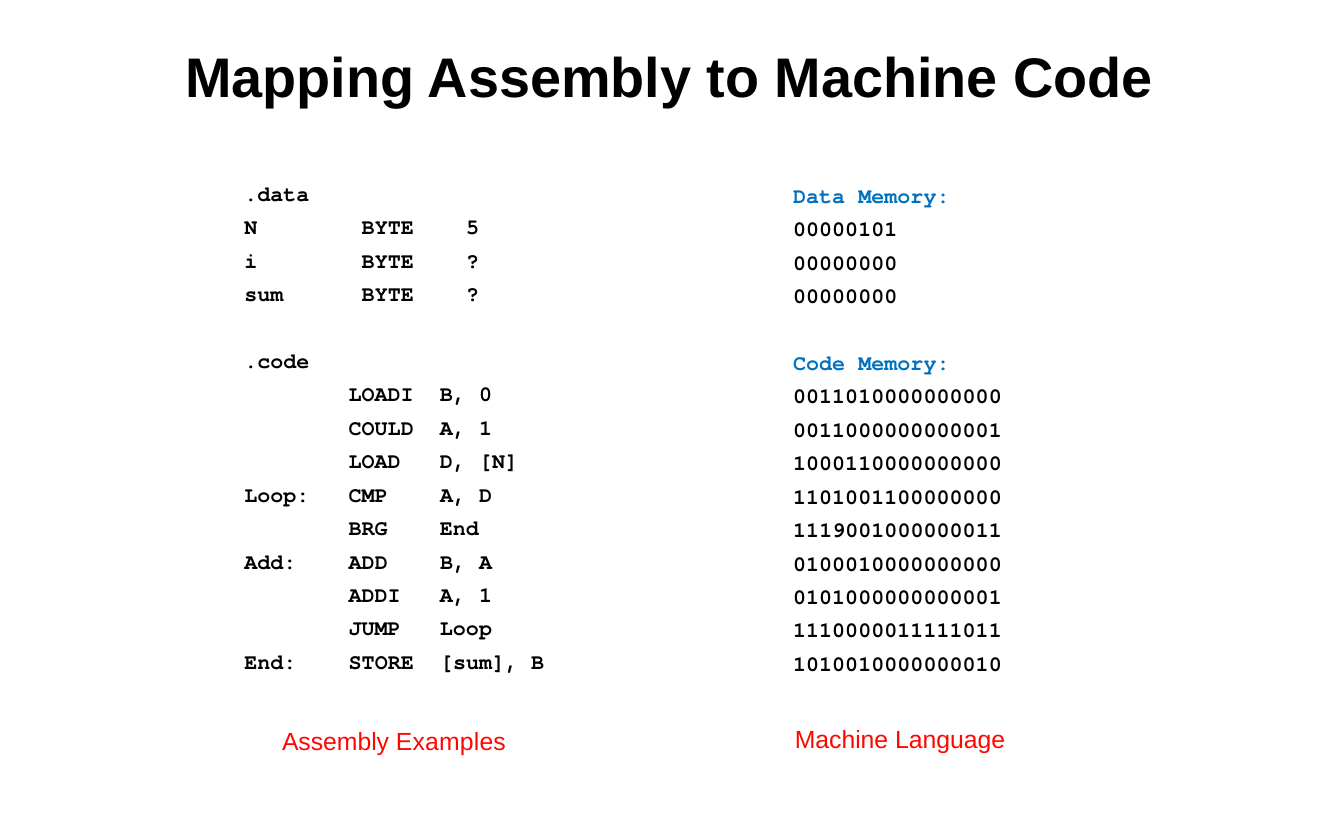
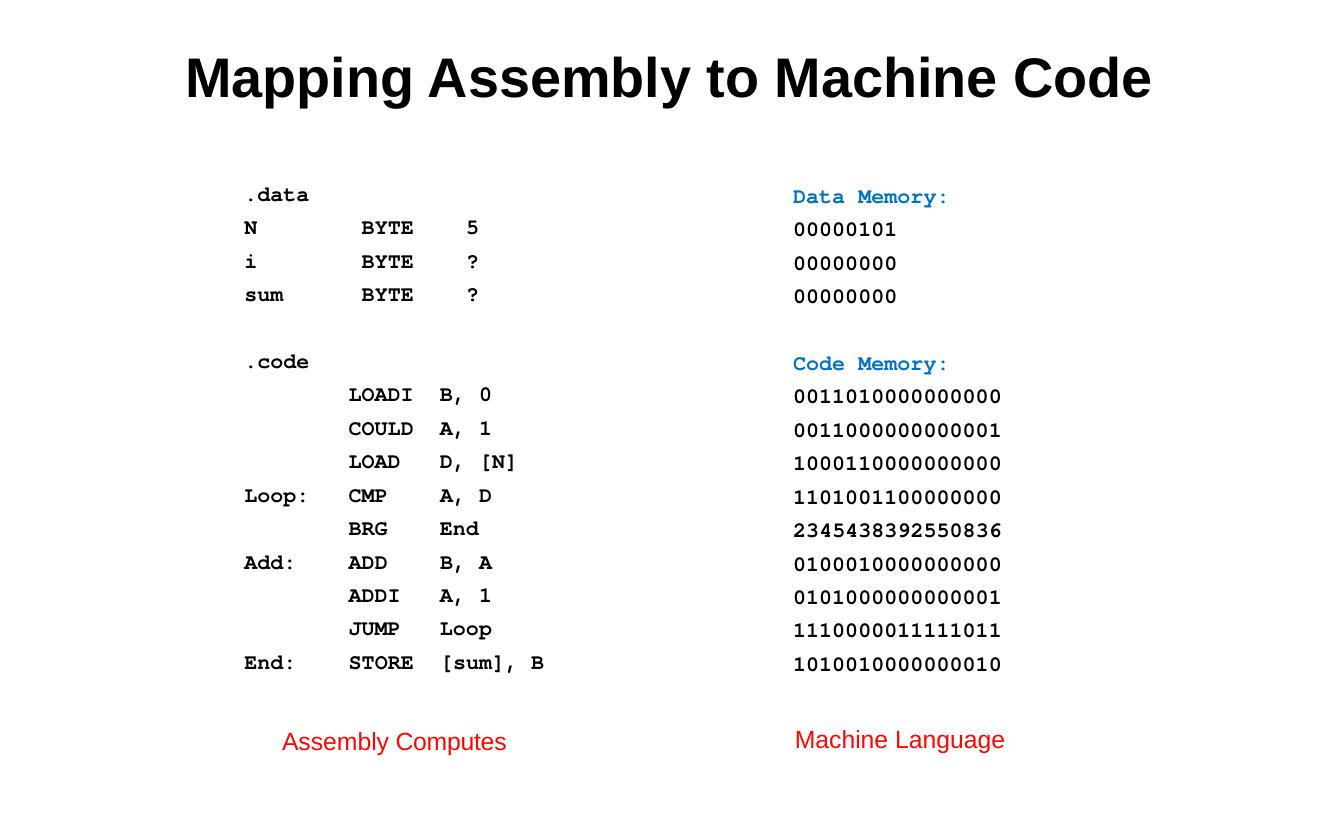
1119001000000011: 1119001000000011 -> 2345438392550836 (898, 530)
Examples: Examples -> Computes (451, 742)
